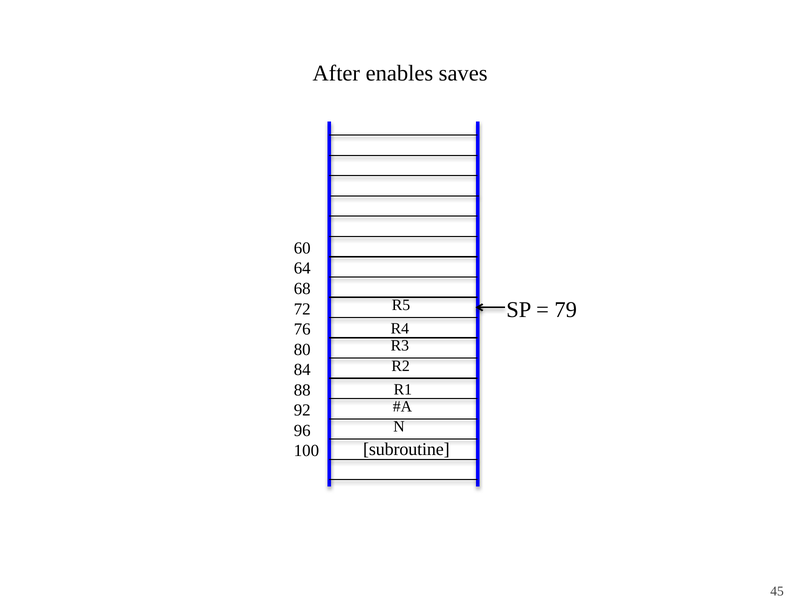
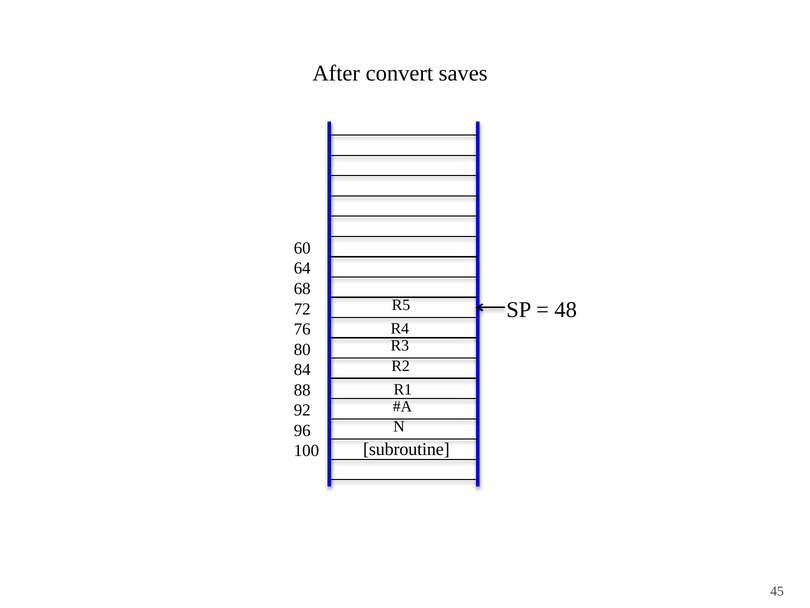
enables: enables -> convert (399, 73)
79: 79 -> 48 (566, 309)
